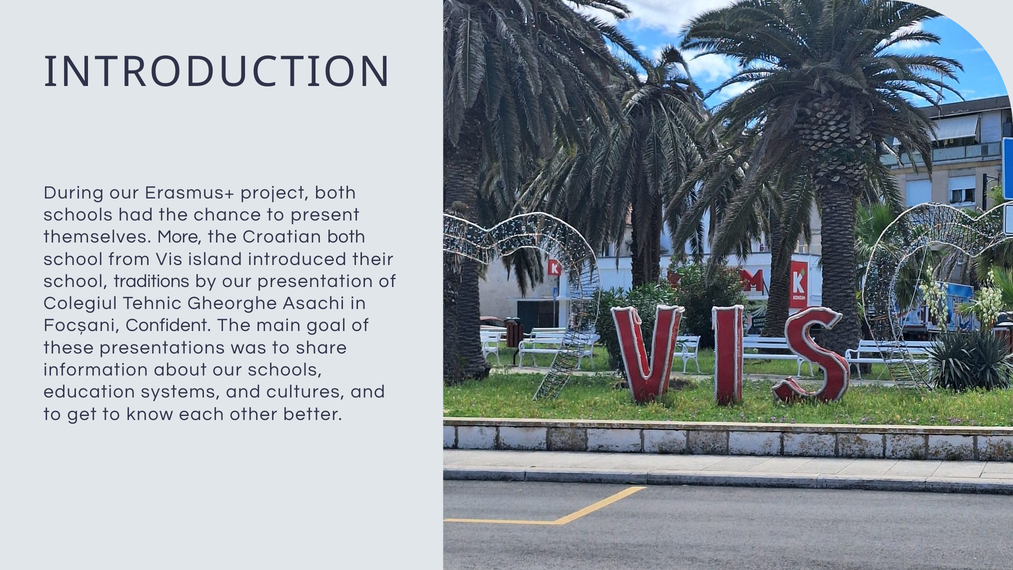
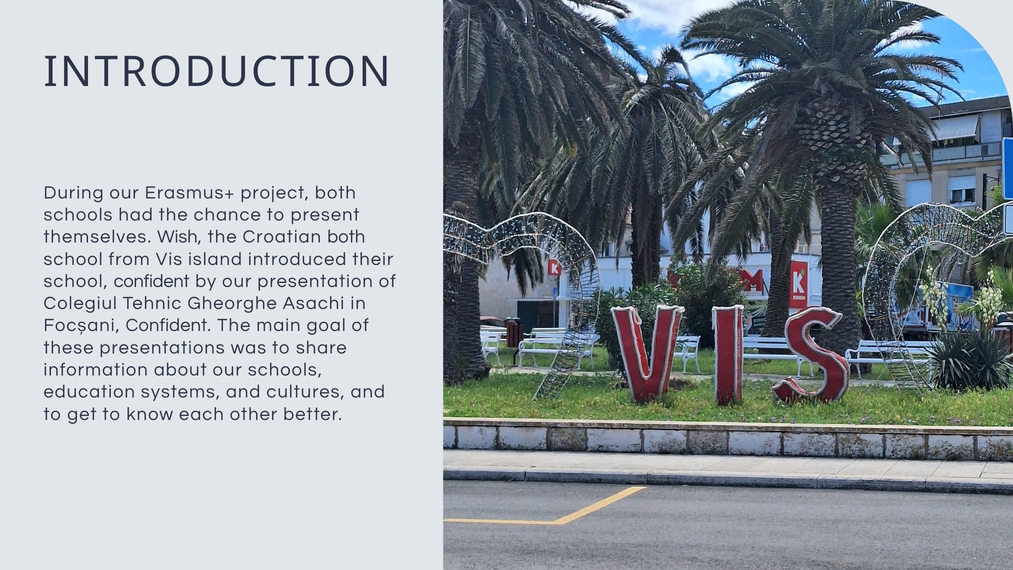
More: More -> Wish (179, 237)
school traditions: traditions -> confident (152, 281)
